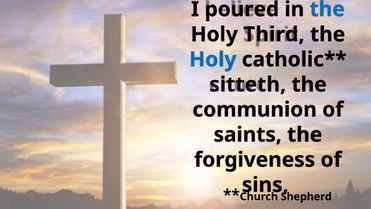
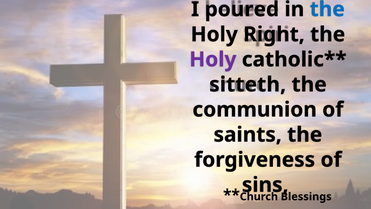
Third: Third -> Right (274, 34)
Holy colour: blue -> purple (213, 59)
Shepherd: Shepherd -> Blessings (306, 196)
